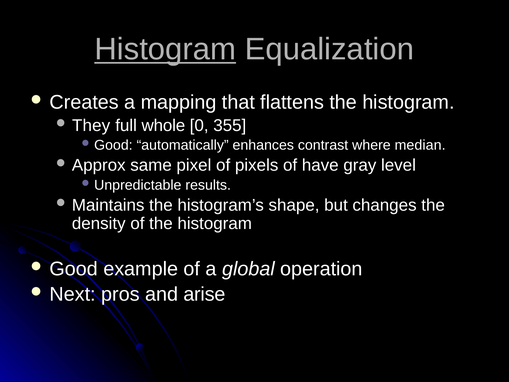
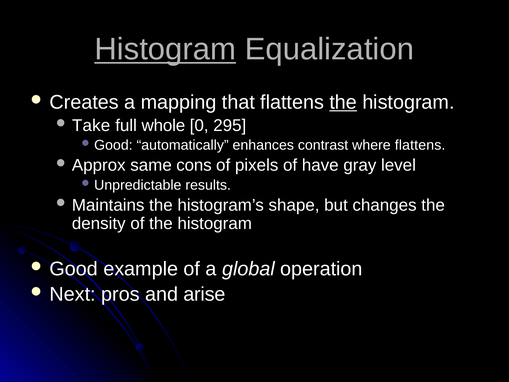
the underline: none -> present (343, 102)
They: They -> Take (91, 125)
355: 355 -> 295 (230, 125)
where median: median -> flattens (420, 145)
pixel: pixel -> cons (194, 165)
